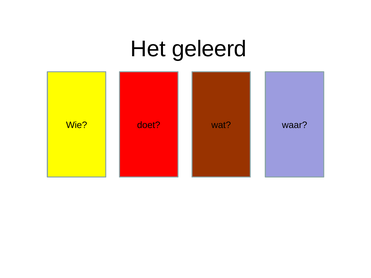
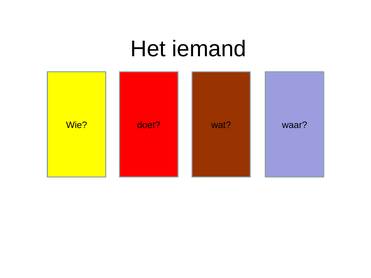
geleerd: geleerd -> iemand (209, 49)
